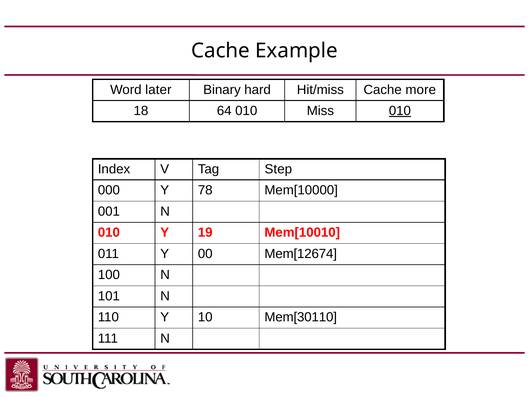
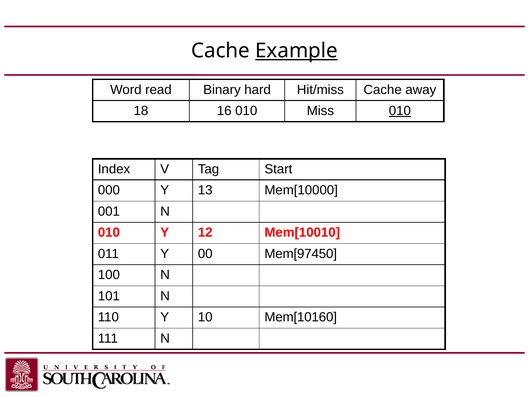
Example underline: none -> present (296, 51)
later: later -> read (158, 90)
more: more -> away (421, 90)
64: 64 -> 16 (224, 111)
Step: Step -> Start (278, 169)
78: 78 -> 13 (205, 190)
19: 19 -> 12 (205, 232)
Mem[12674: Mem[12674 -> Mem[97450 (301, 254)
Mem[30110: Mem[30110 -> Mem[10160 (301, 317)
